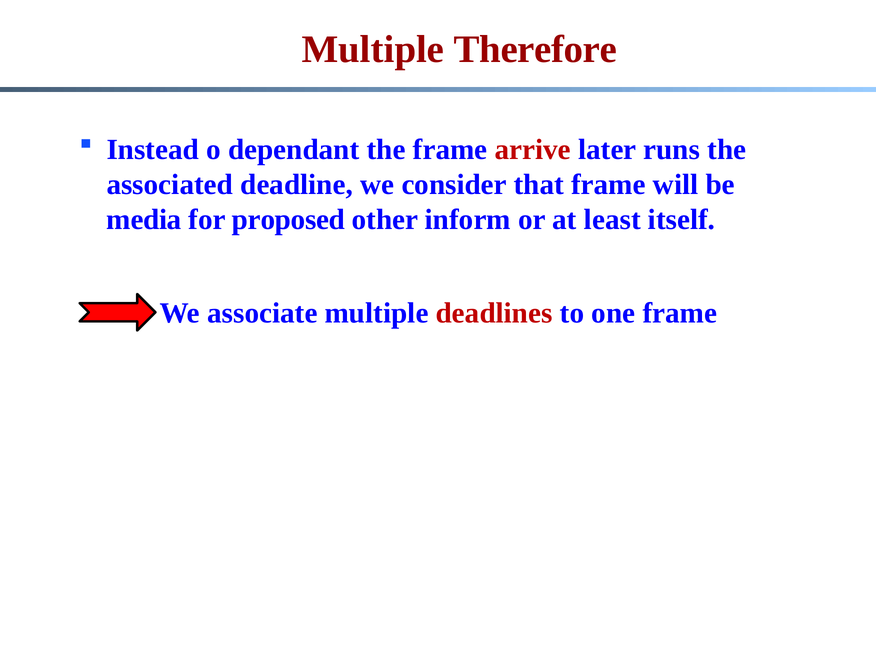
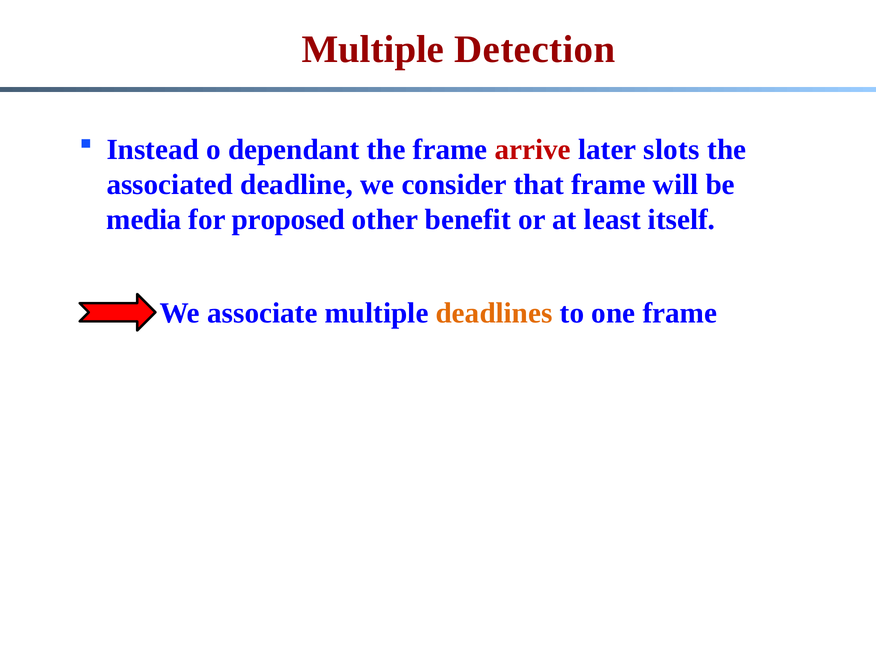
Therefore: Therefore -> Detection (535, 49)
runs: runs -> slots (672, 149)
inform: inform -> benefit (468, 220)
deadlines colour: red -> orange (494, 313)
